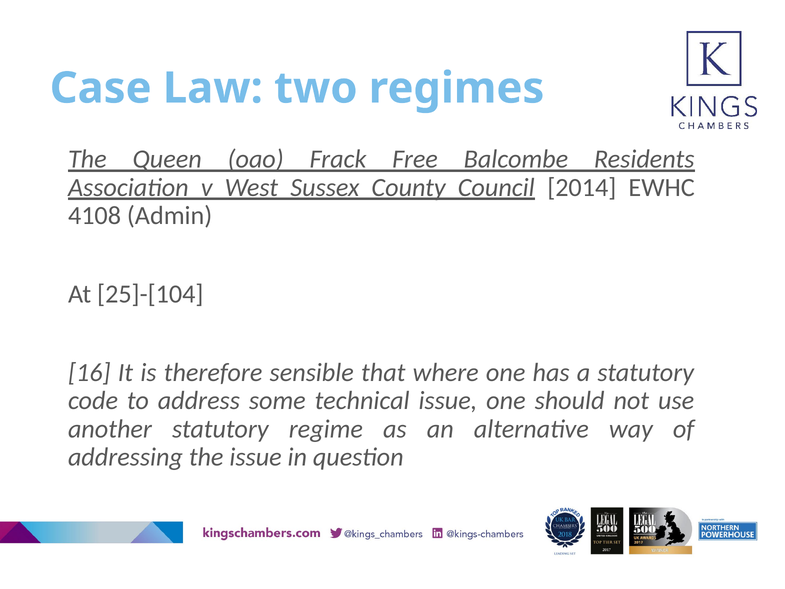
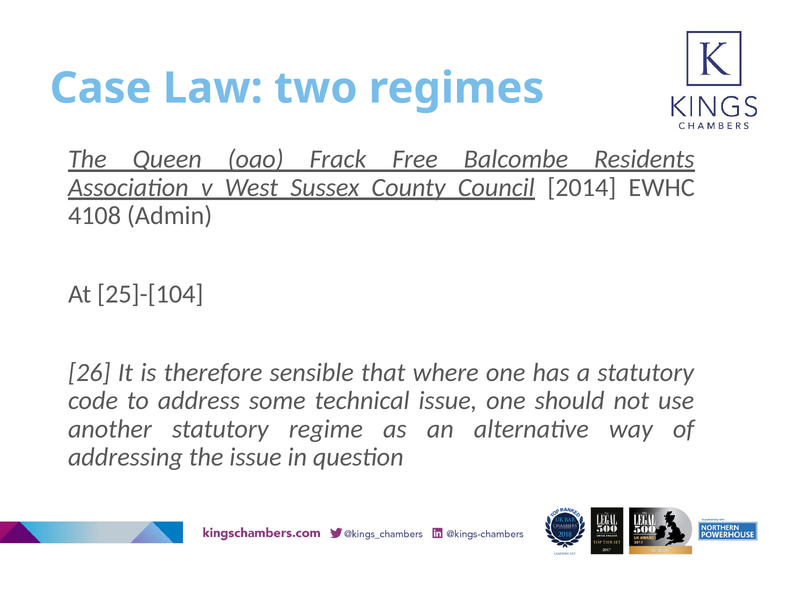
16: 16 -> 26 (89, 372)
